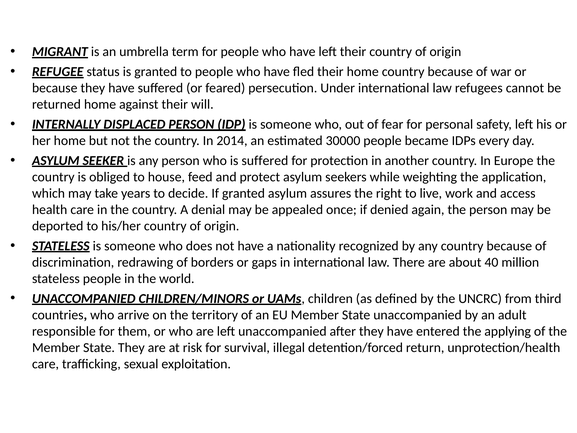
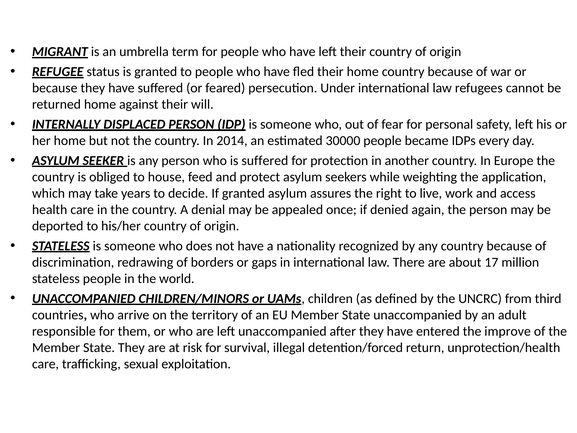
40: 40 -> 17 (491, 262)
applying: applying -> improve (508, 331)
